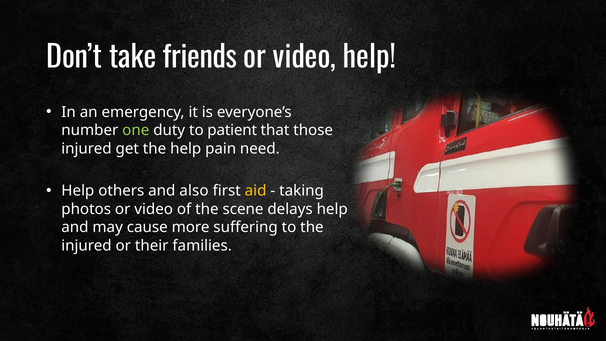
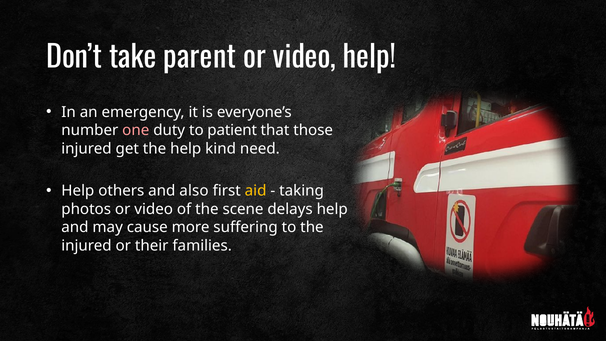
friends: friends -> parent (200, 58)
one colour: light green -> pink (136, 130)
pain: pain -> kind (221, 149)
